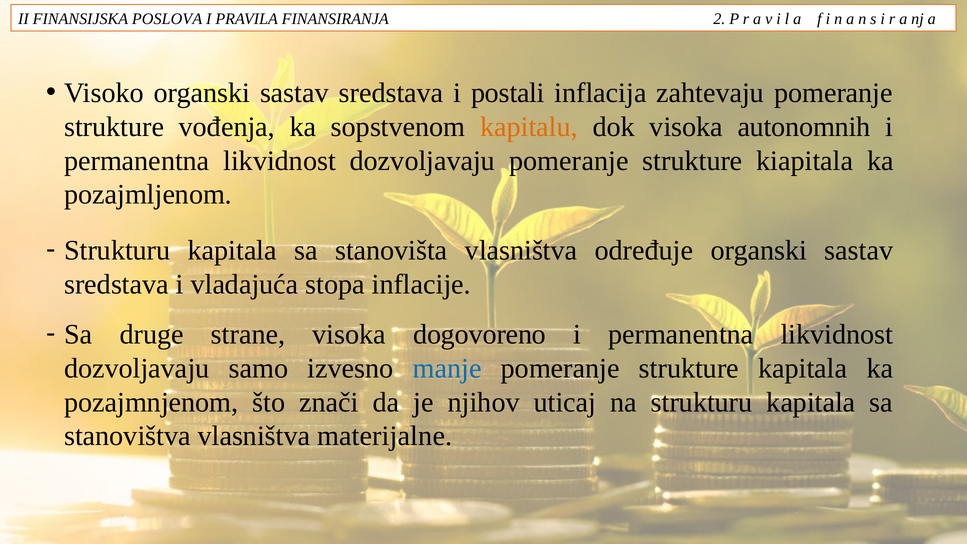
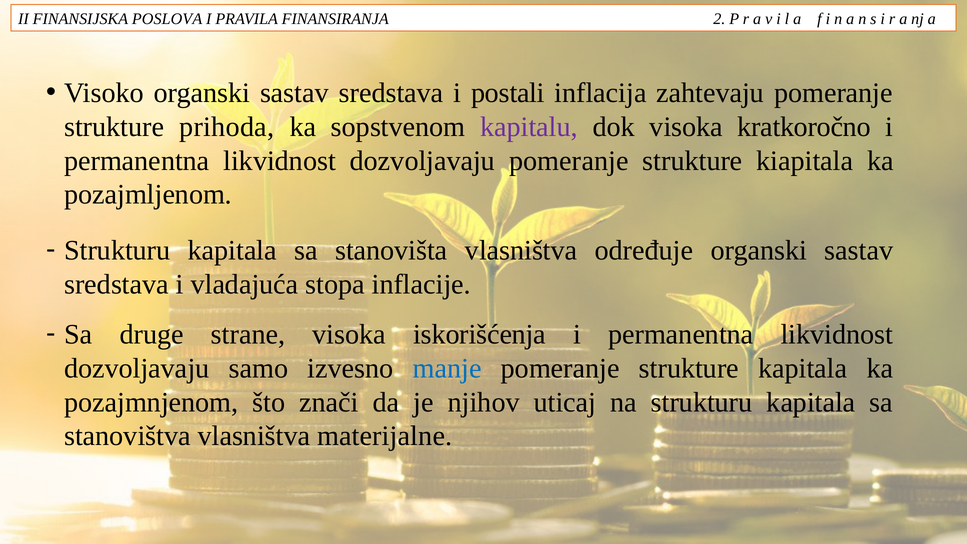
vođenja: vođenja -> prihoda (227, 127)
kapitalu colour: orange -> purple (529, 127)
autonomnih: autonomnih -> kratkoročno (804, 127)
dogovoreno: dogovoreno -> iskorišćenja (480, 334)
